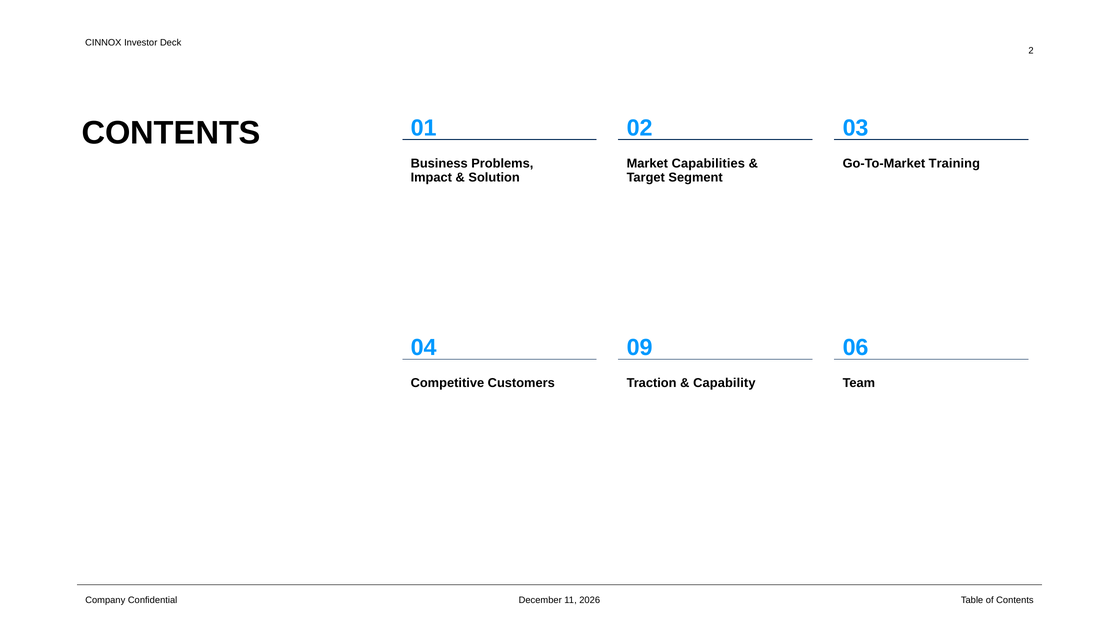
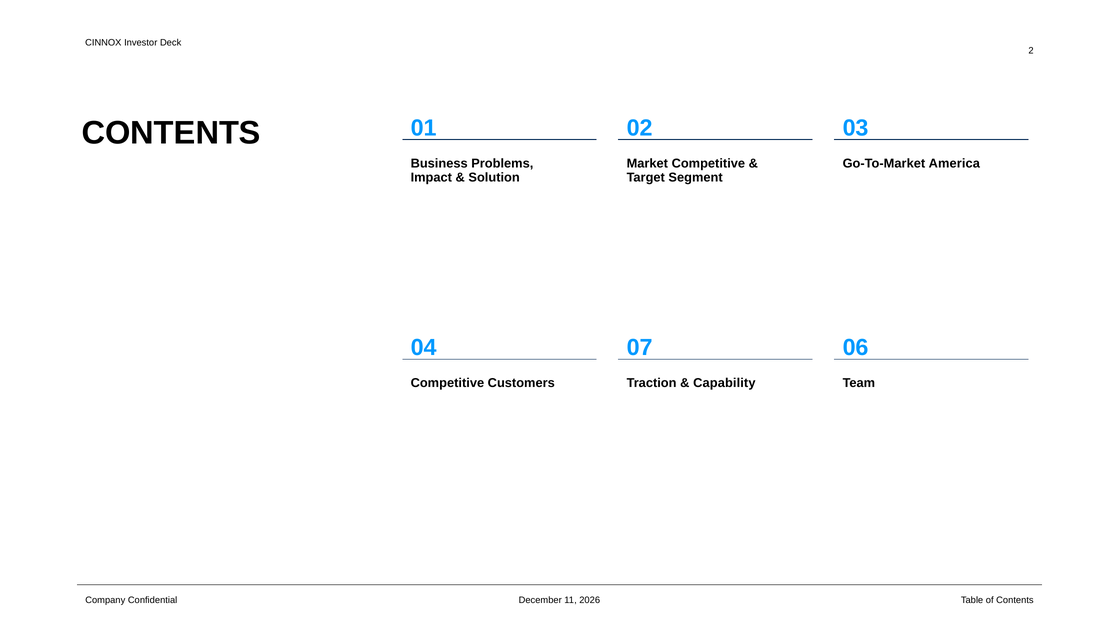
Market Capabilities: Capabilities -> Competitive (708, 164)
Training: Training -> America (954, 164)
09: 09 -> 07 (640, 348)
